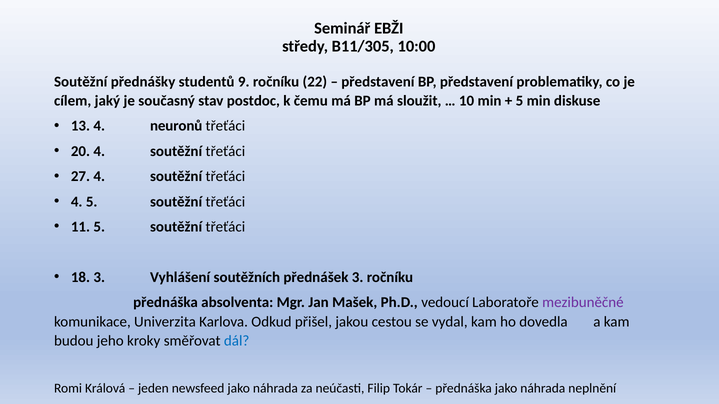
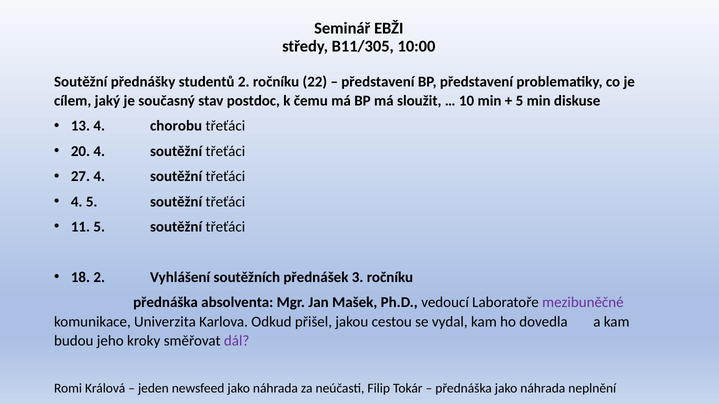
studentů 9: 9 -> 2 (244, 82)
neuronů: neuronů -> chorobu (176, 126)
18 3: 3 -> 2 (99, 277)
dál colour: blue -> purple (237, 341)
